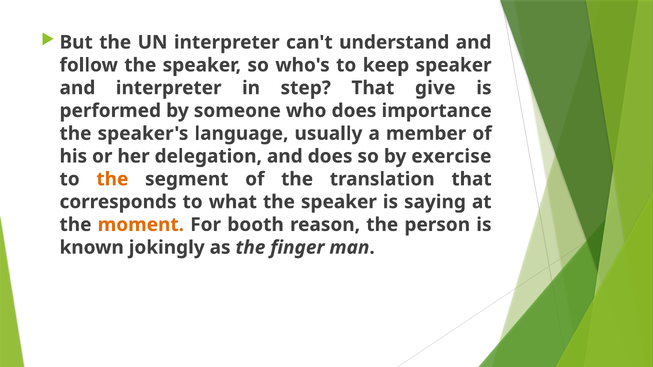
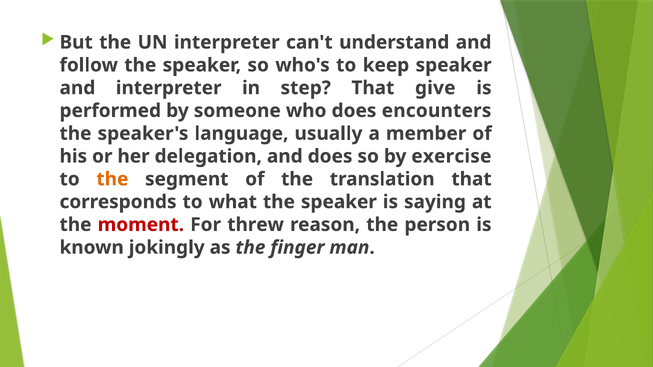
importance: importance -> encounters (437, 111)
moment colour: orange -> red (141, 225)
booth: booth -> threw (256, 225)
